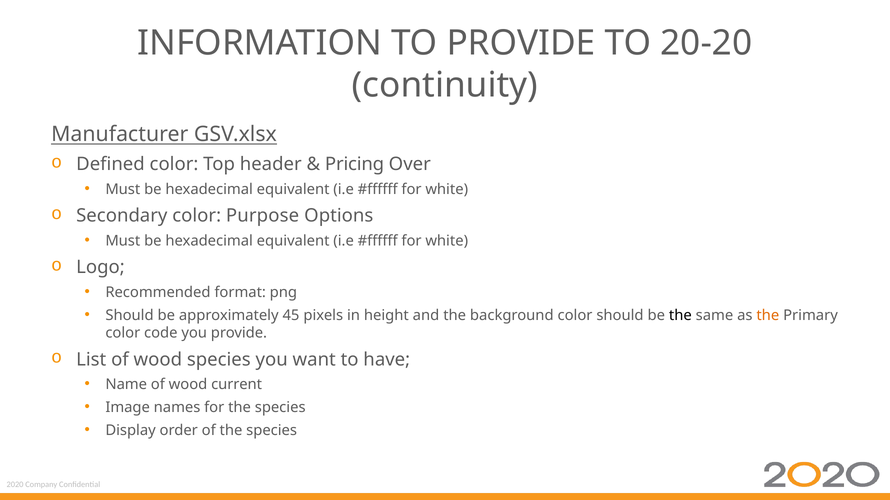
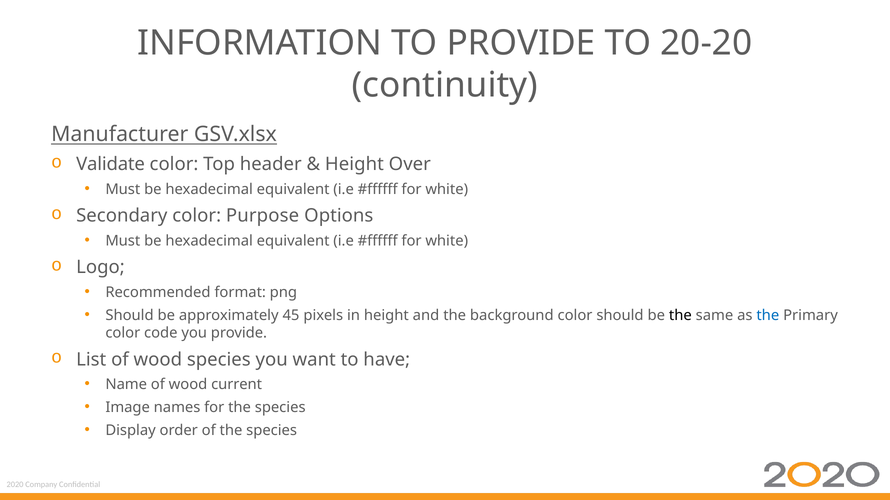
Defined: Defined -> Validate (111, 164)
Pricing: Pricing -> Height (354, 164)
the colour: orange -> blue (768, 316)
